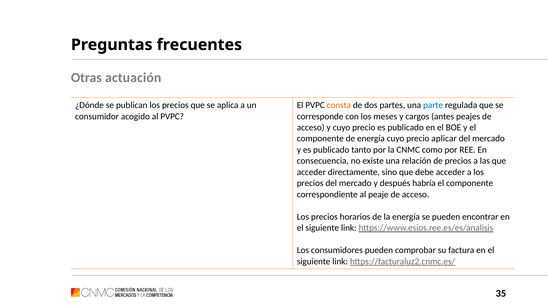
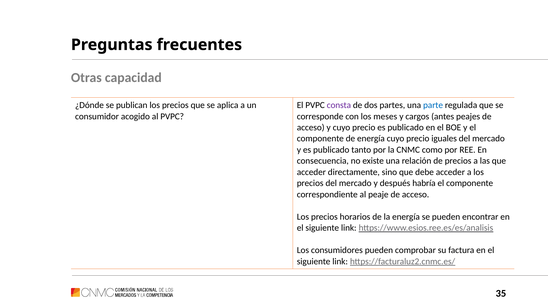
actuación: actuación -> capacidad (133, 78)
consta colour: orange -> purple (339, 105)
aplicar: aplicar -> iguales (444, 139)
